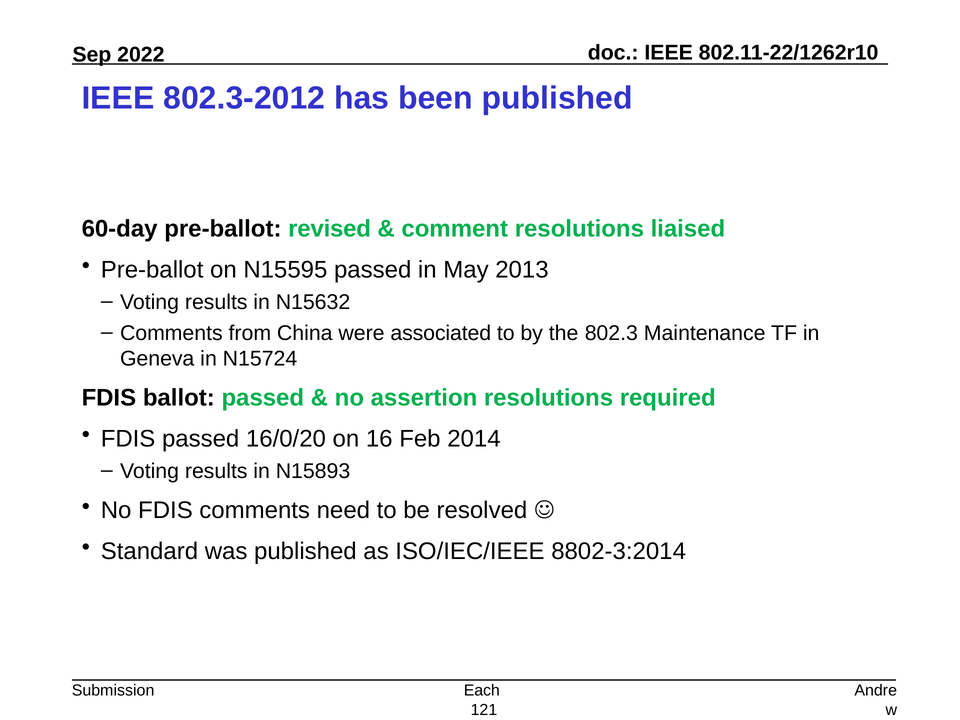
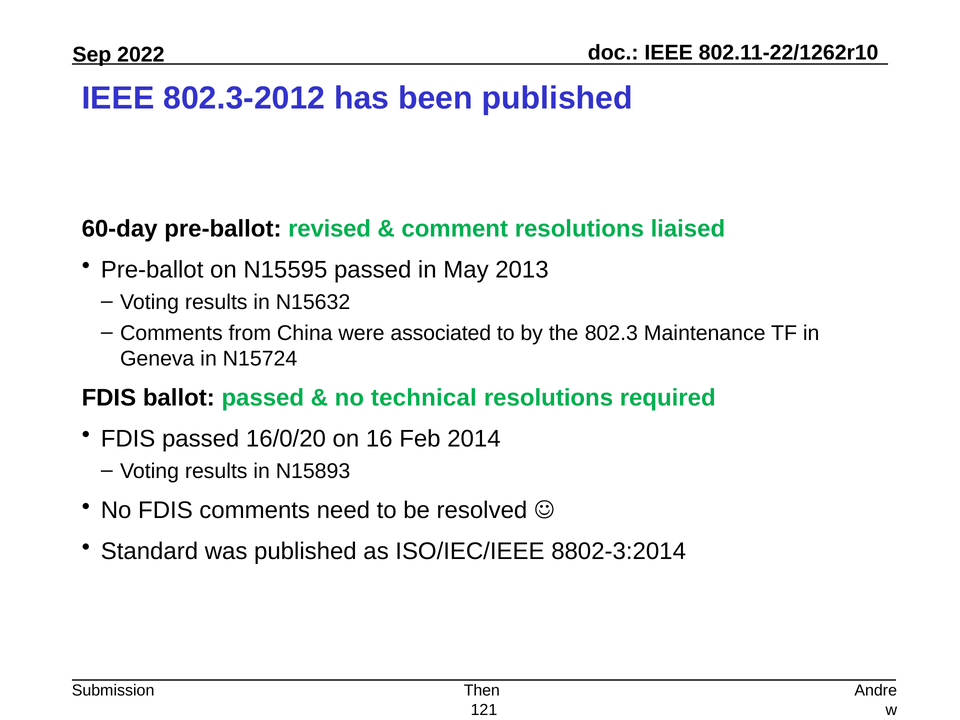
assertion: assertion -> technical (424, 398)
Each: Each -> Then (482, 691)
